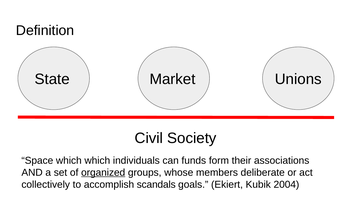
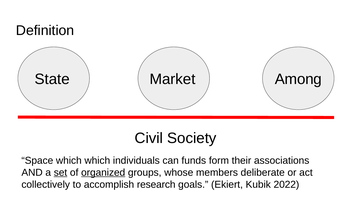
Unions: Unions -> Among (298, 79)
set underline: none -> present (61, 173)
scandals: scandals -> research (156, 185)
2004: 2004 -> 2022 (286, 185)
